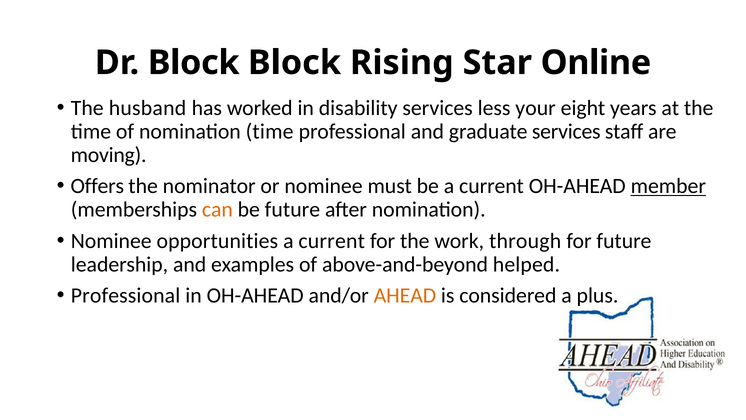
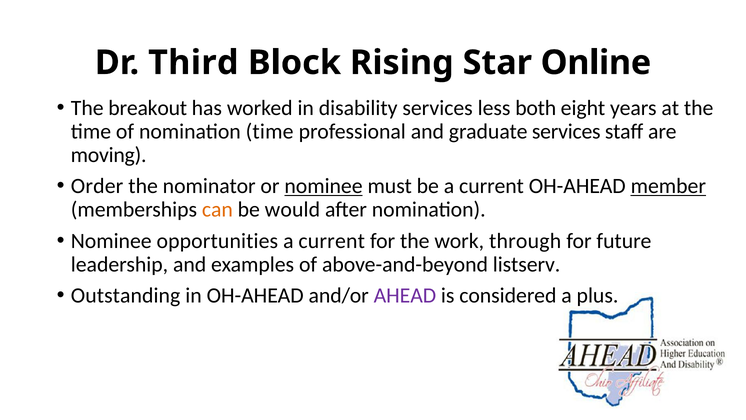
Dr Block: Block -> Third (193, 63)
husband: husband -> breakout (148, 108)
your: your -> both (536, 108)
Offers: Offers -> Order (97, 186)
nominee underline: none -> present (324, 186)
be future: future -> would (292, 209)
helped: helped -> listserv (527, 264)
Professional: Professional -> Outstanding (126, 295)
AHEAD colour: orange -> purple (405, 295)
